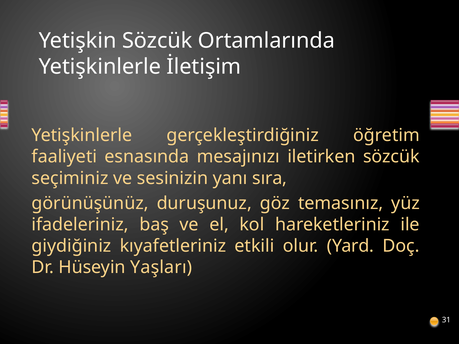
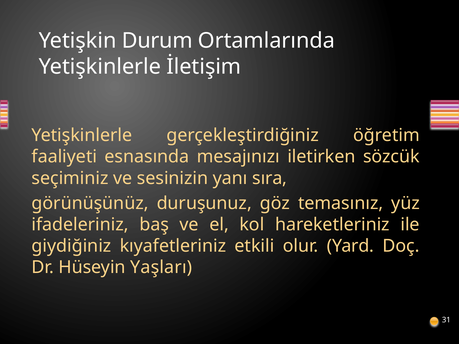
Yetişkin Sözcük: Sözcük -> Durum (157, 41)
